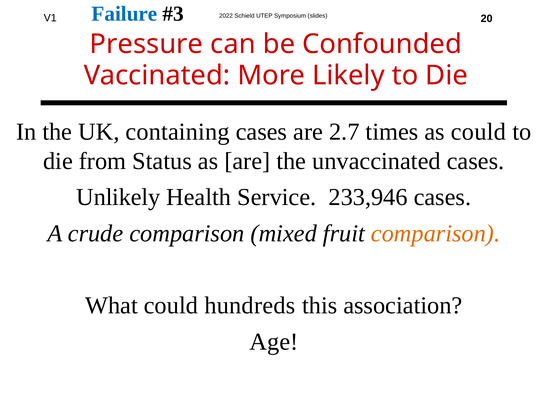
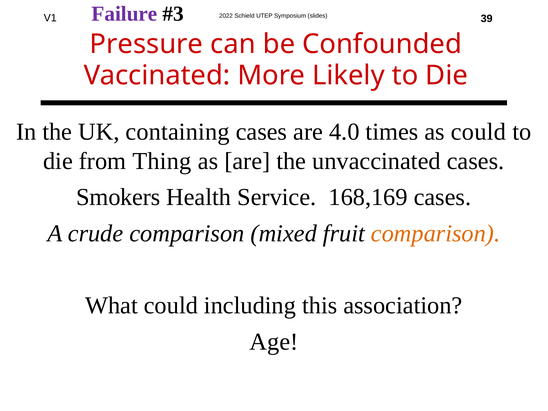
Failure colour: blue -> purple (125, 14)
20: 20 -> 39 (487, 19)
2.7: 2.7 -> 4.0 (344, 132)
Status: Status -> Thing (162, 161)
Unlikely: Unlikely -> Smokers (118, 197)
233,946: 233,946 -> 168,169 (368, 197)
hundreds: hundreds -> including (250, 306)
